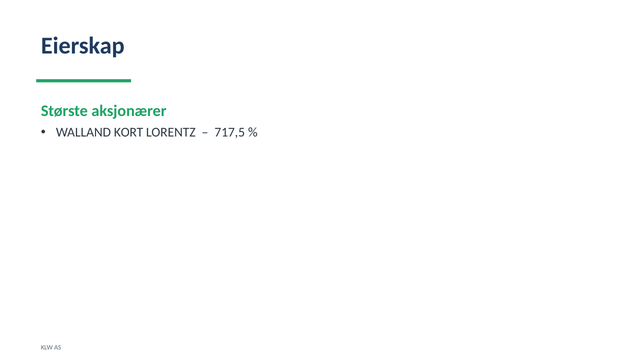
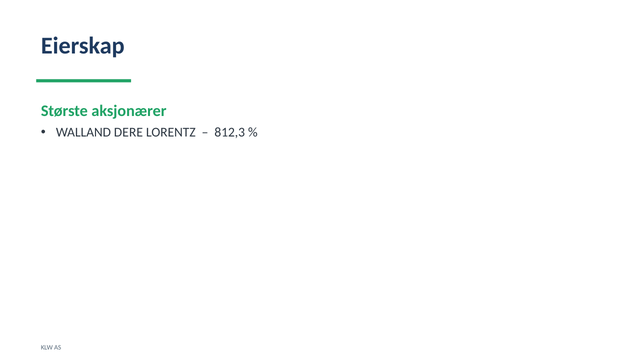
KORT: KORT -> DERE (128, 132)
717,5: 717,5 -> 812,3 (230, 132)
